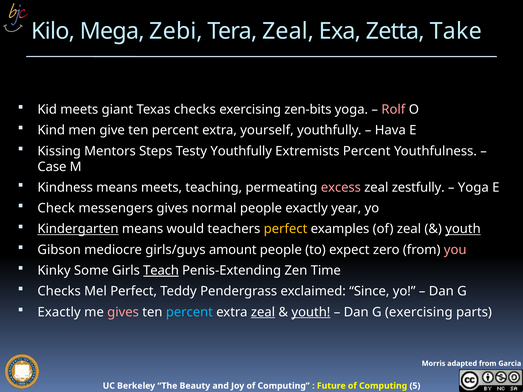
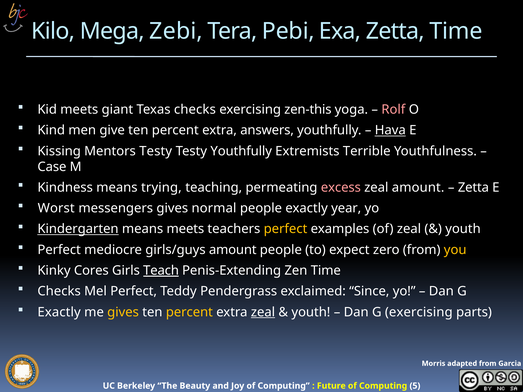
Tera Zeal: Zeal -> Pebi (288, 31)
Zetta Take: Take -> Time (456, 31)
zen-bits: zen-bits -> zen-this (308, 110)
yourself: yourself -> answers (267, 130)
Hava underline: none -> present (390, 130)
Mentors Steps: Steps -> Testy (156, 151)
Extremists Percent: Percent -> Terrible (367, 151)
means meets: meets -> trying (161, 188)
zeal zestfully: zestfully -> amount (418, 188)
Yoga: Yoga -> Zetta (473, 188)
Check: Check -> Worst (56, 208)
means would: would -> meets (185, 229)
youth underline: present -> none (463, 229)
Gibson: Gibson -> Perfect (59, 250)
you colour: pink -> yellow (455, 250)
Some: Some -> Cores (91, 271)
gives colour: pink -> yellow (123, 312)
percent colour: light blue -> yellow (189, 312)
youth underline: present -> none (311, 312)
